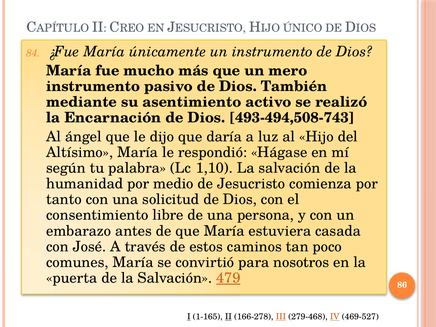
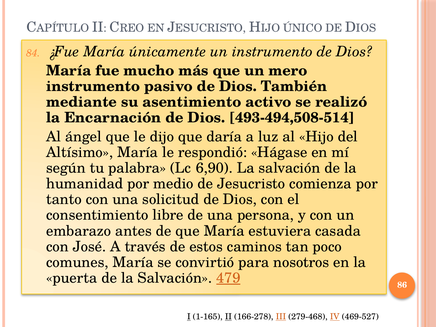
493-494,508-743: 493-494,508-743 -> 493-494,508-514 (292, 118)
1,10: 1,10 -> 6,90 (214, 168)
